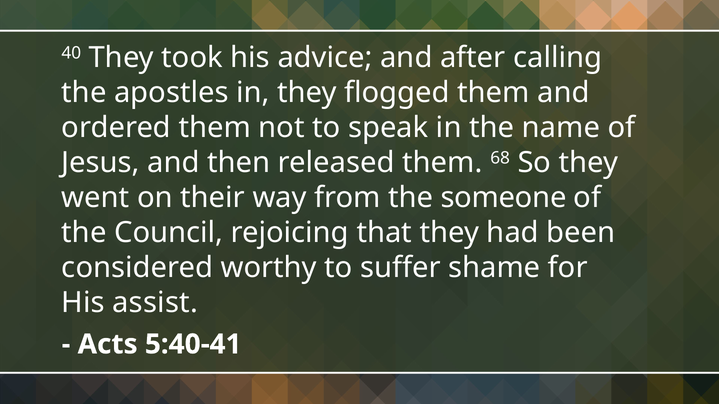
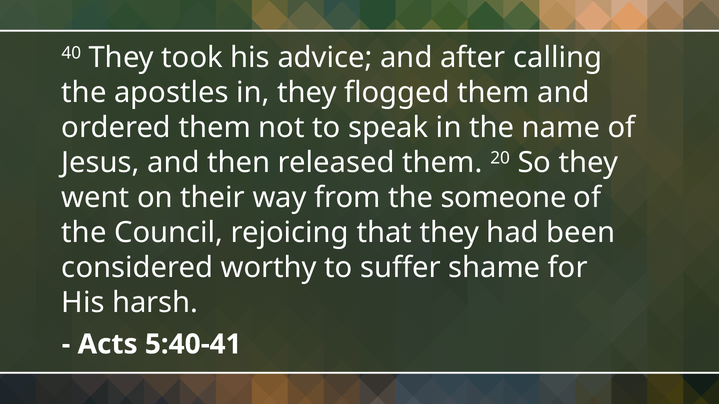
68: 68 -> 20 (500, 158)
assist: assist -> harsh (155, 303)
